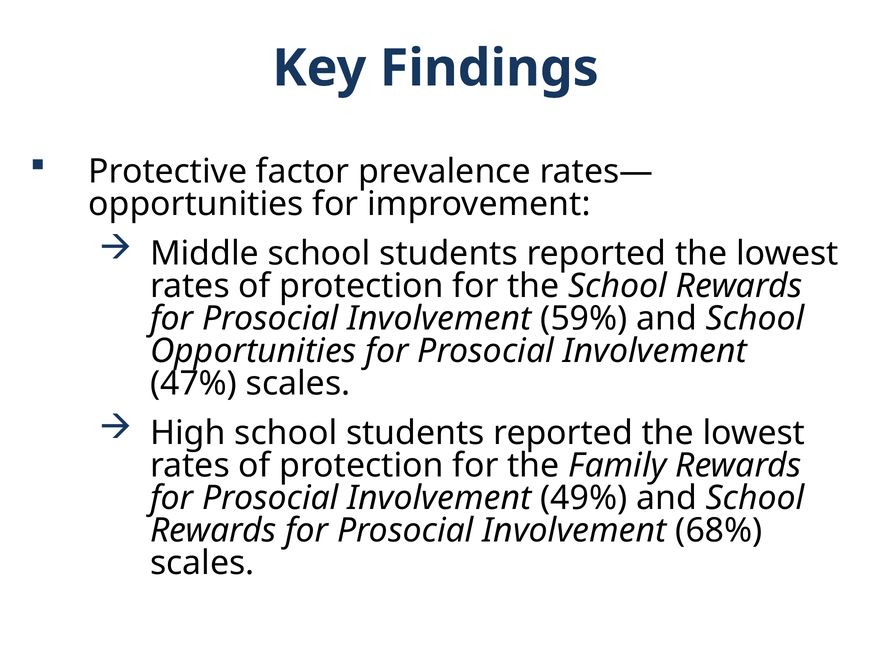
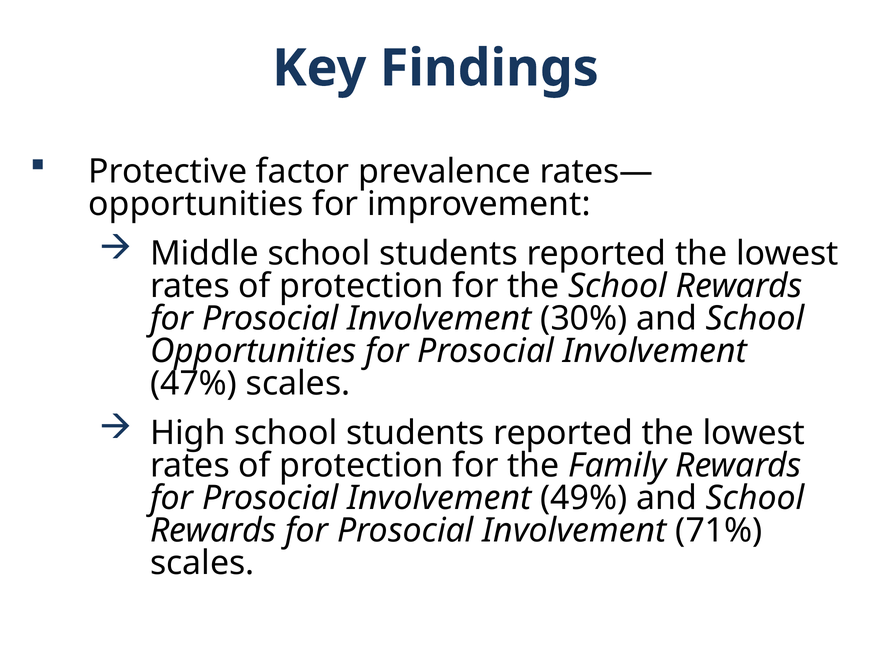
59%: 59% -> 30% (584, 319)
68%: 68% -> 71% (719, 531)
